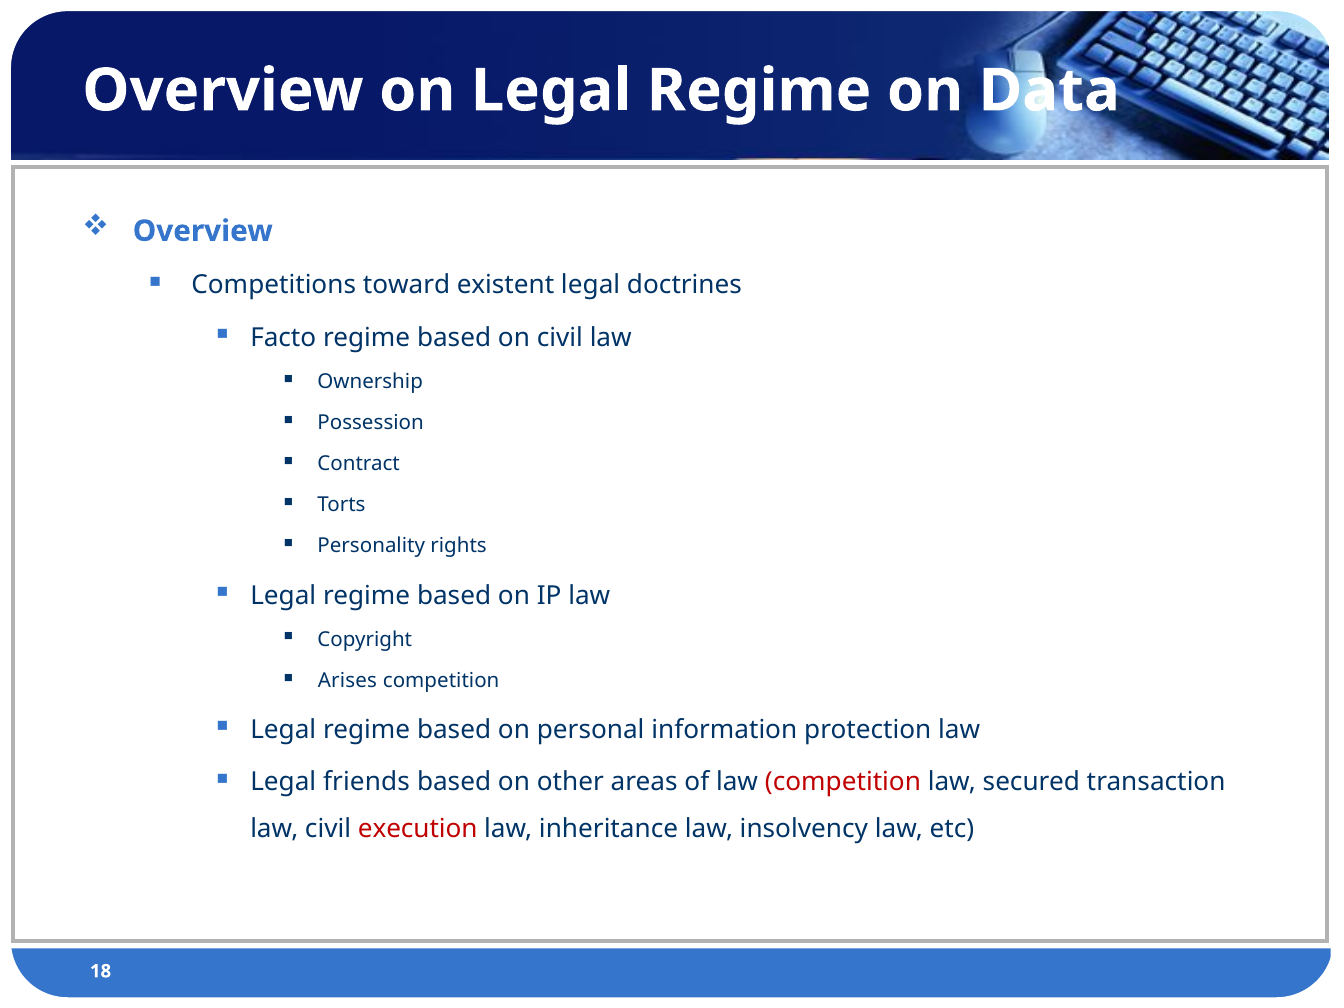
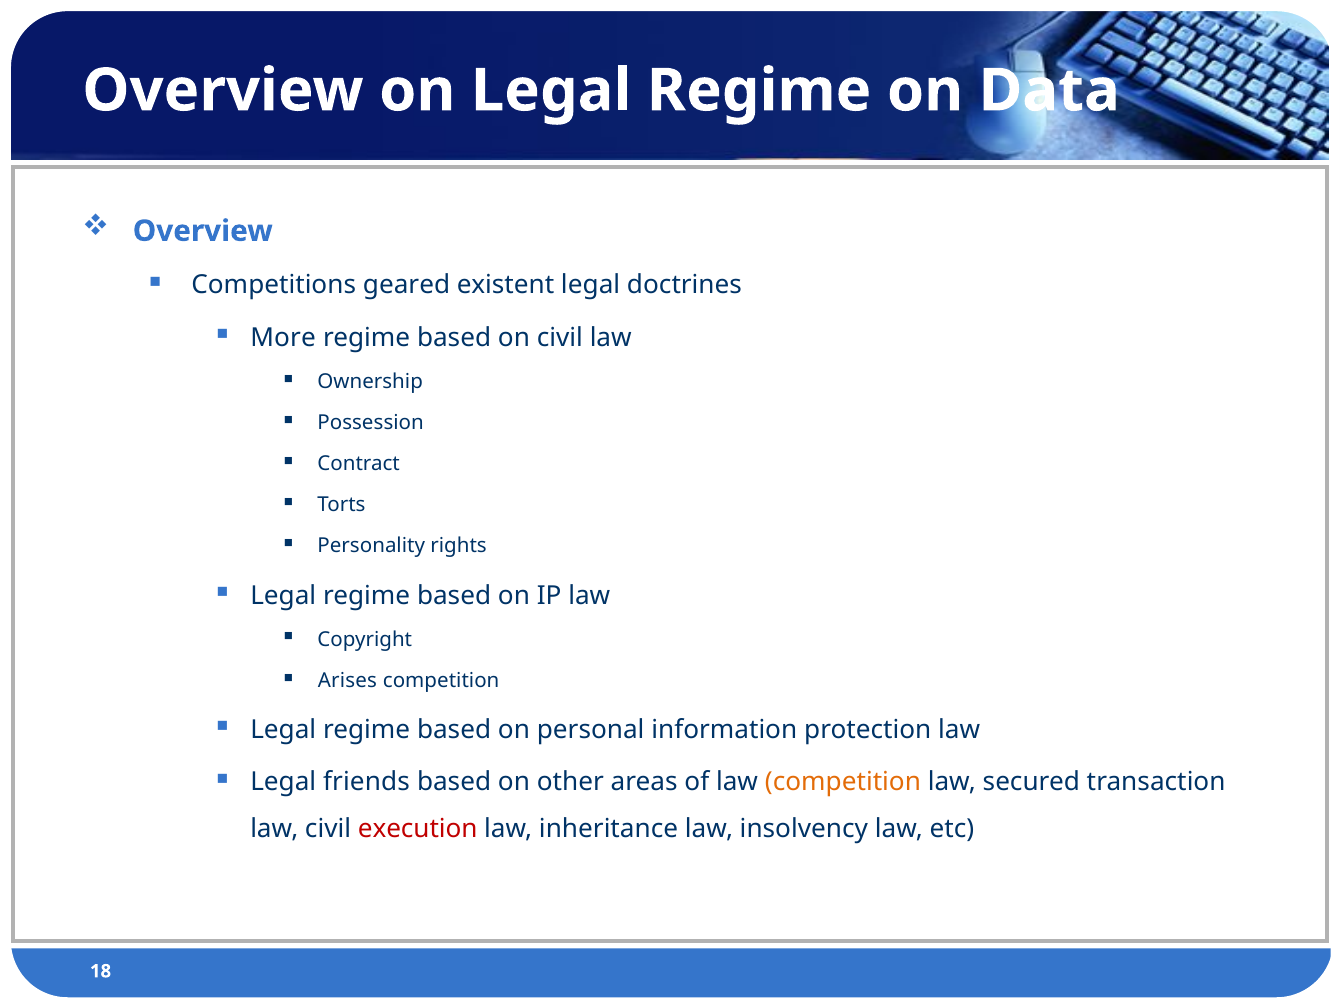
toward: toward -> geared (407, 285)
Facto: Facto -> More (283, 338)
competition colour: red -> orange (843, 782)
